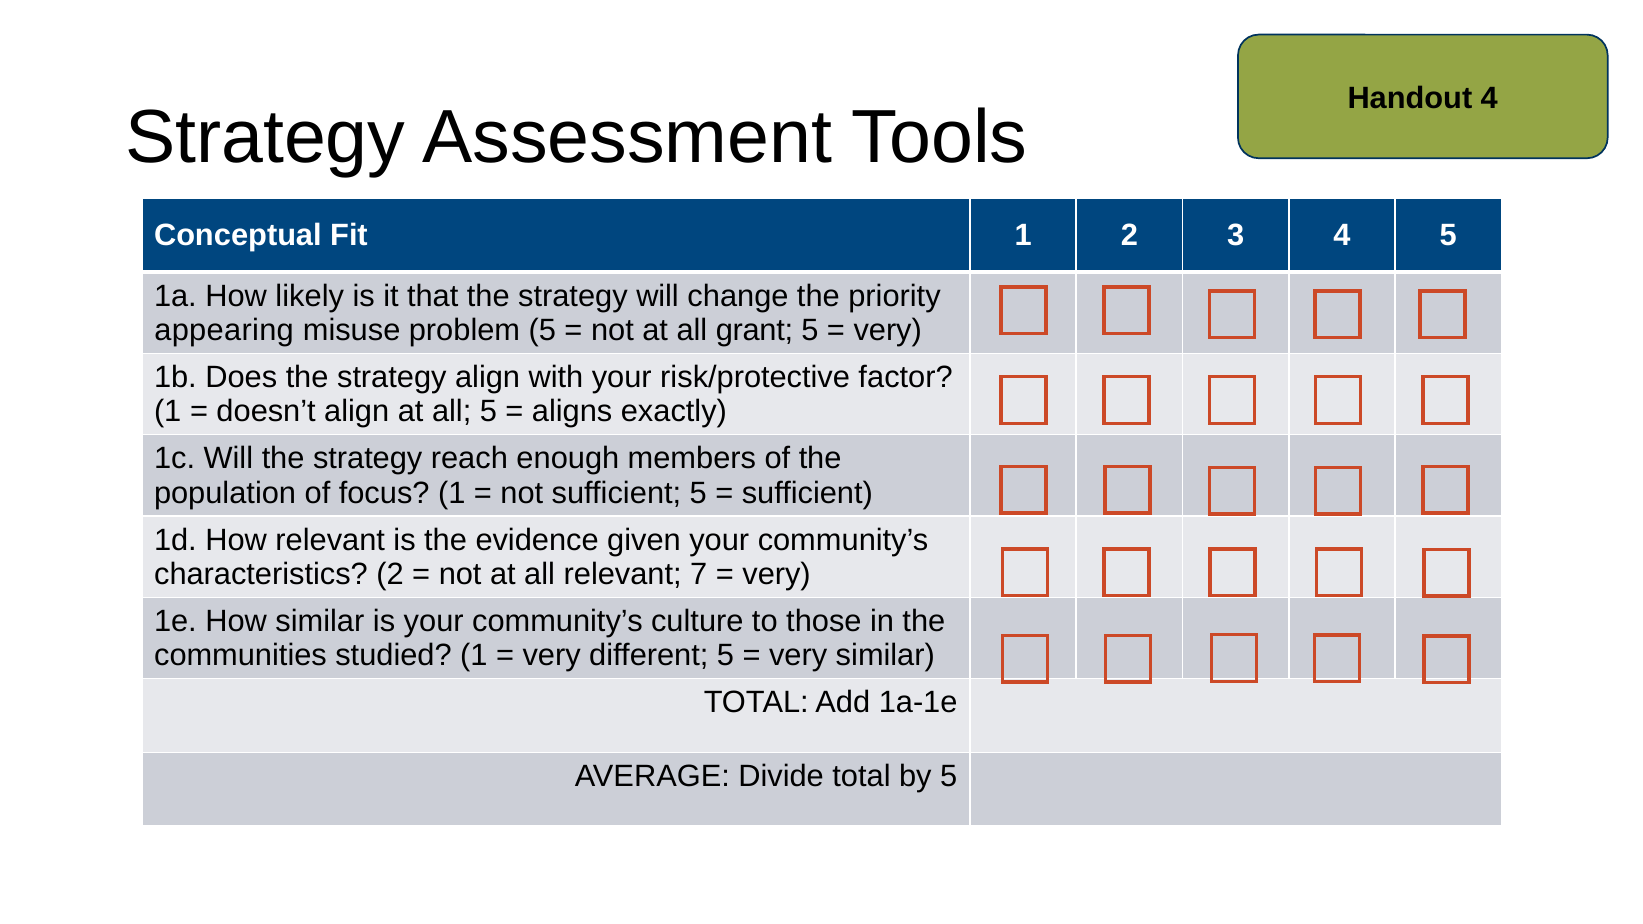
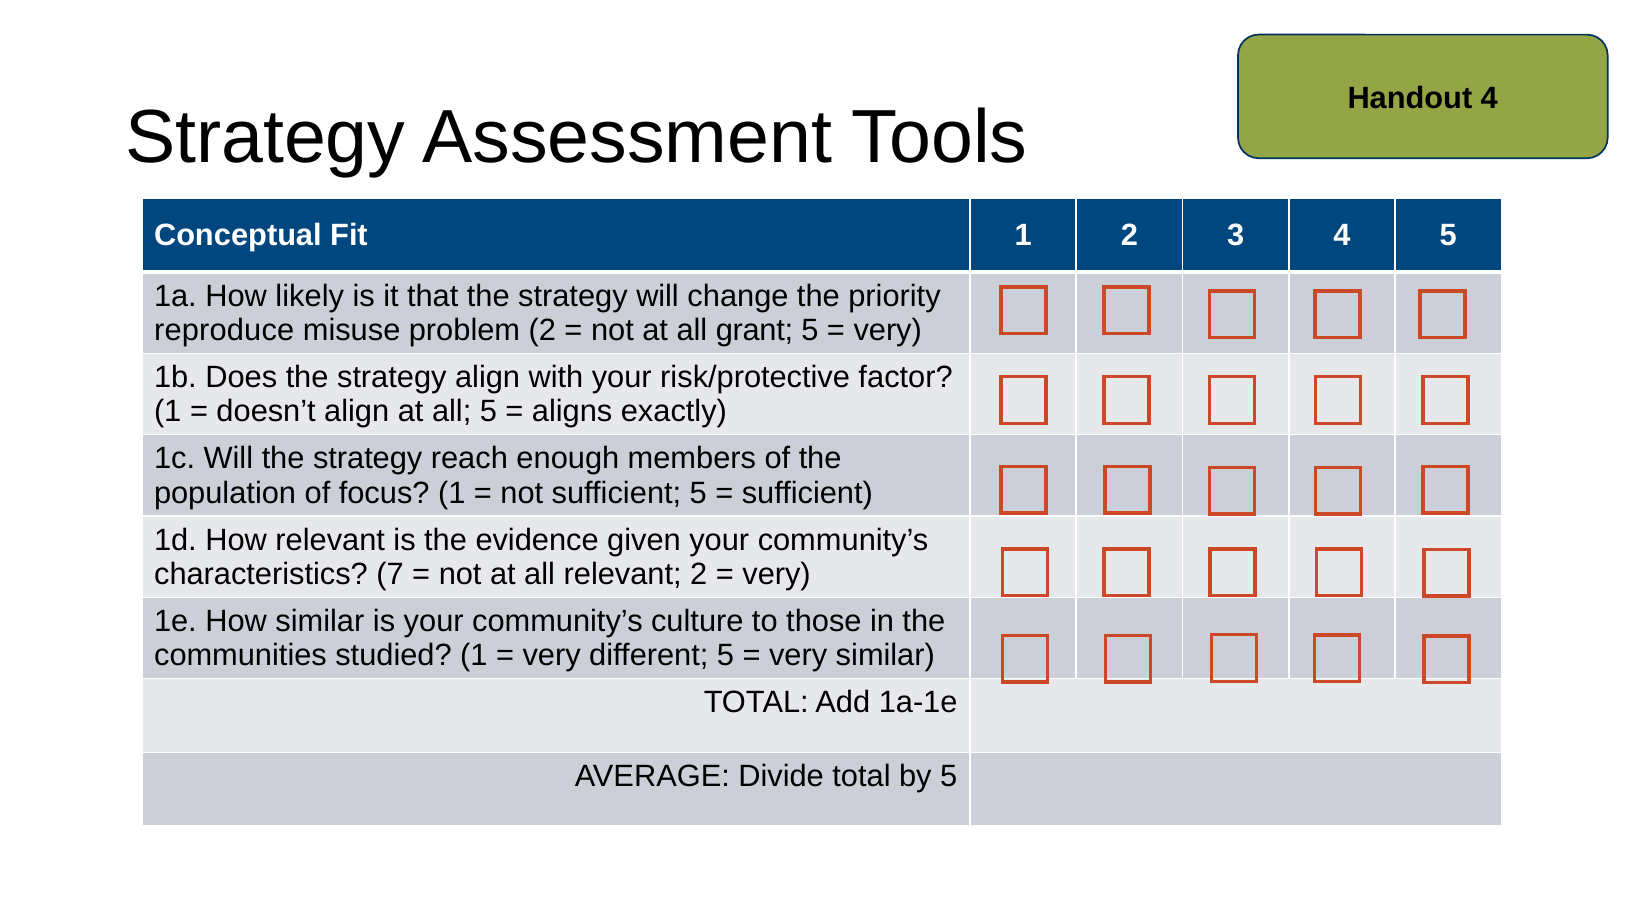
appearing: appearing -> reproduce (224, 330)
problem 5: 5 -> 2 (542, 330)
characteristics 2: 2 -> 7 (390, 575)
relevant 7: 7 -> 2 (699, 575)
